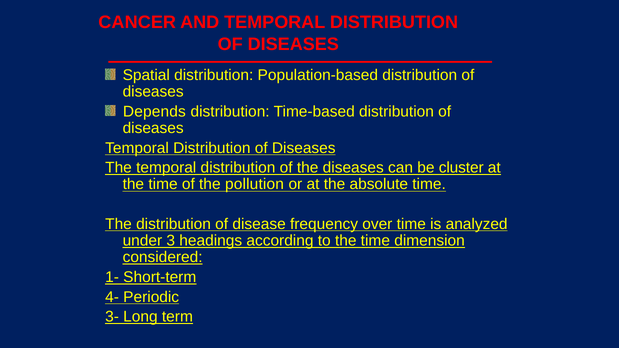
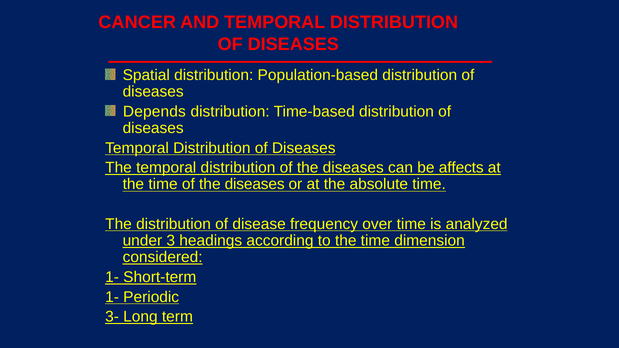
cluster: cluster -> affects (461, 168)
time of the pollution: pollution -> diseases (255, 184)
4-: 4- -> 1- (112, 297)
